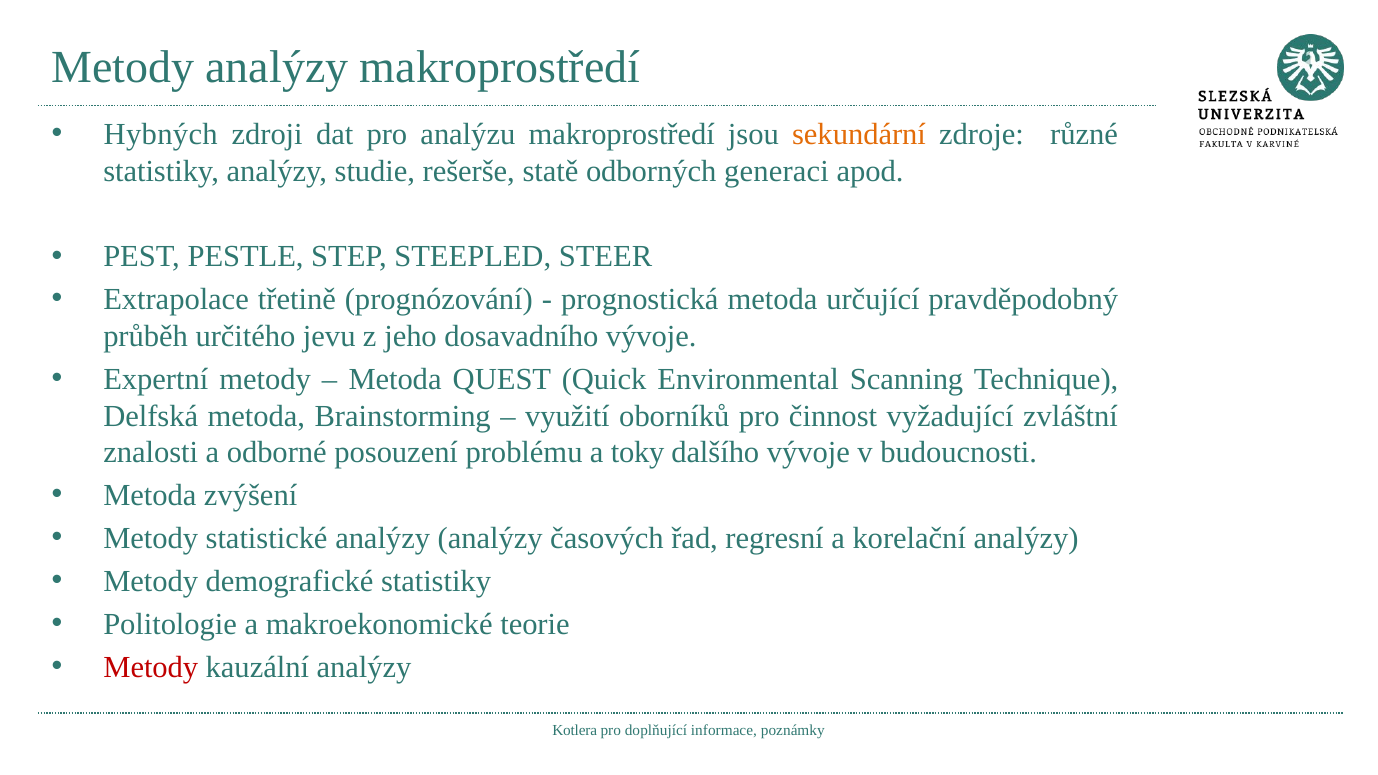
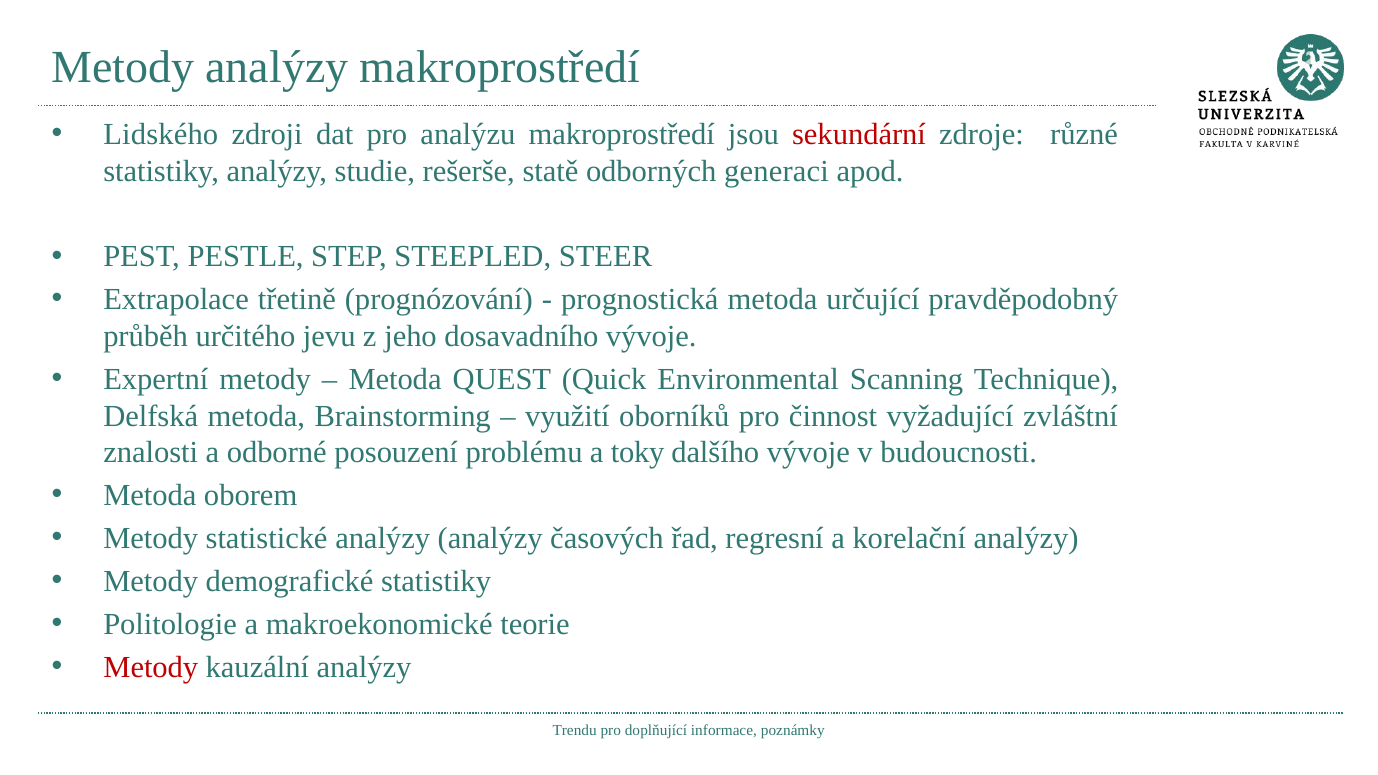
Hybných: Hybných -> Lidského (161, 134)
sekundární colour: orange -> red (859, 134)
zvýšení: zvýšení -> oborem (251, 496)
Kotlera: Kotlera -> Trendu (575, 730)
